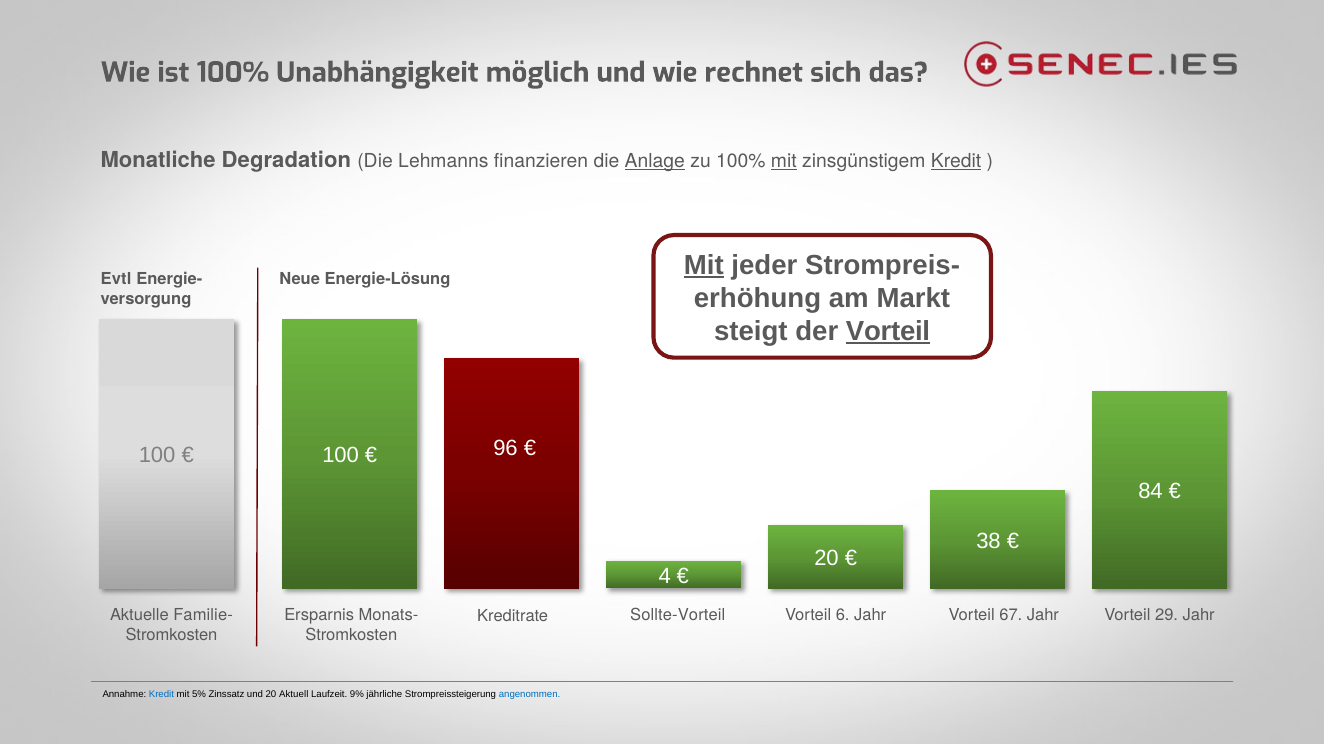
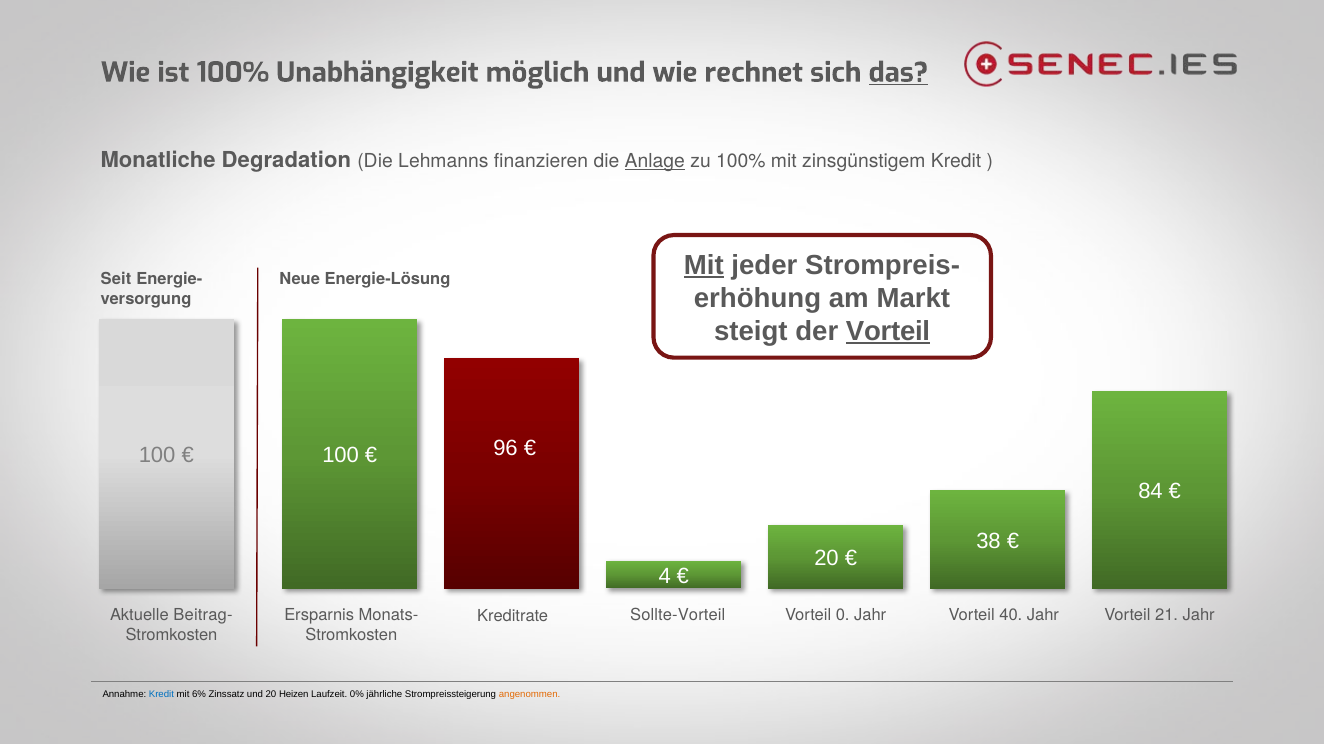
das underline: none -> present (898, 73)
mit underline: present -> none (784, 162)
Kredit underline: present -> none (956, 162)
Evtl: Evtl -> Seit (116, 279)
Familie-: Familie- -> Beitrag- (203, 616)
6: 6 -> 0 (843, 616)
67: 67 -> 40 (1011, 616)
29: 29 -> 21 (1167, 616)
5%: 5% -> 6% (199, 695)
Aktuell: Aktuell -> Heizen (294, 695)
9%: 9% -> 0% (357, 695)
angenommen colour: blue -> orange (530, 695)
